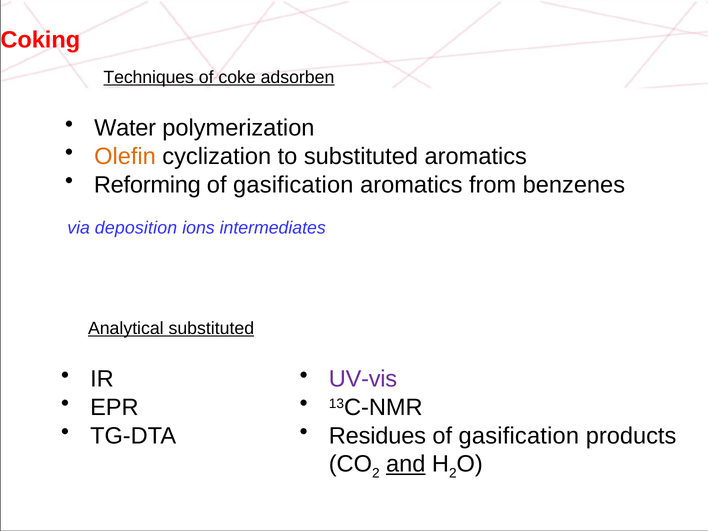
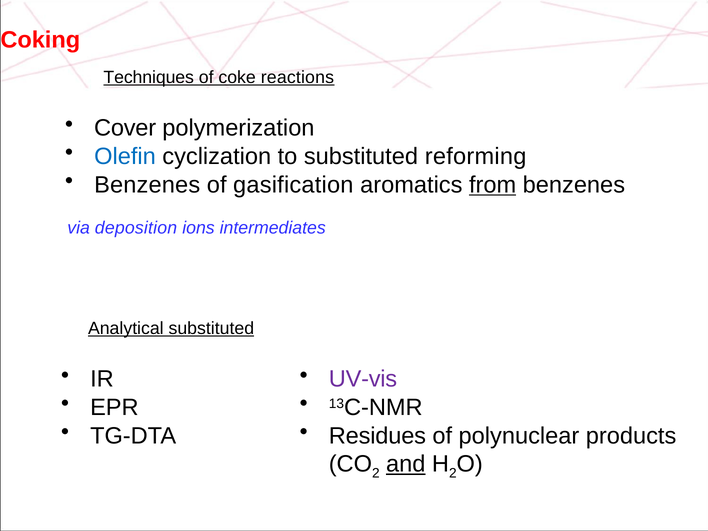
adsorben: adsorben -> reactions (297, 77)
Water: Water -> Cover (125, 128)
Olefin colour: orange -> blue (125, 156)
substituted aromatics: aromatics -> reforming (476, 156)
Reforming: Reforming -> Benzenes (147, 185)
from underline: none -> present (493, 185)
gasification: gasification -> polynuclear (519, 436)
